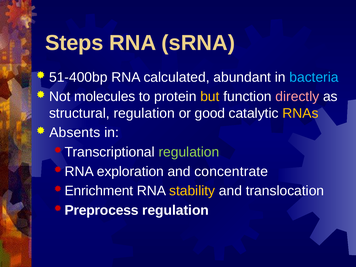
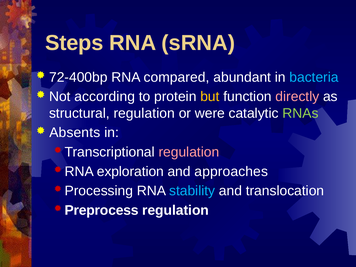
51-400bp: 51-400bp -> 72-400bp (78, 77)
calculated: calculated -> compared (177, 77)
molecules: molecules -> according (105, 97)
good: good -> were (210, 113)
RNAs colour: yellow -> light green (300, 113)
regulation colour: light green -> pink (189, 152)
concentrate: concentrate -> approaches (231, 171)
Enrichment: Enrichment -> Processing (99, 191)
stability colour: yellow -> light blue (192, 191)
